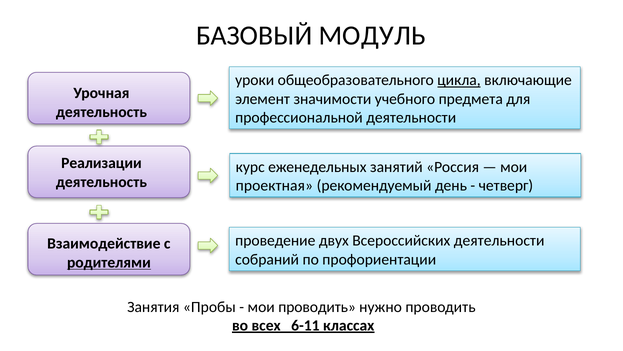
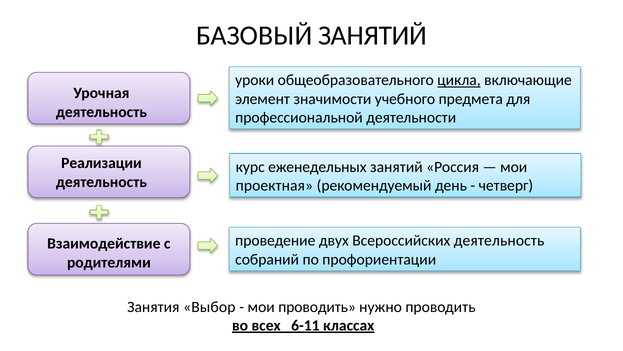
БАЗОВЫЙ МОДУЛЬ: МОДУЛЬ -> ЗАНЯТИЙ (373, 36)
Всероссийских деятельности: деятельности -> деятельность (499, 240)
родителями underline: present -> none (109, 262)
Пробы: Пробы -> Выбор (209, 306)
